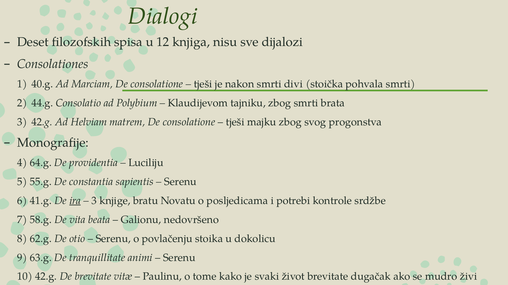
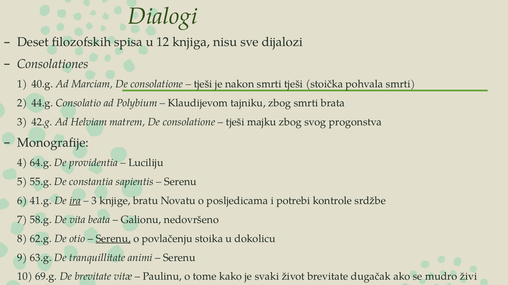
smrti divi: divi -> tješi (294, 84)
Serenu underline: none -> present (113, 239)
10 42.g: 42.g -> 69.g (46, 277)
